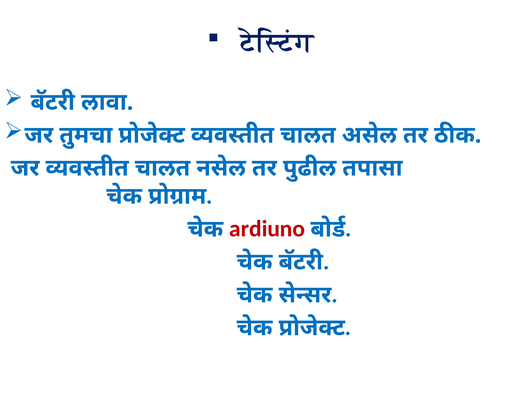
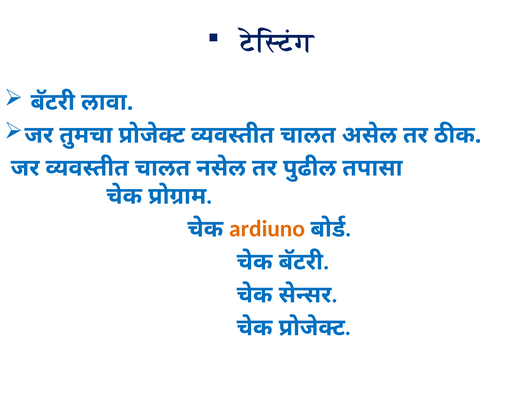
ardiuno colour: red -> orange (267, 229)
